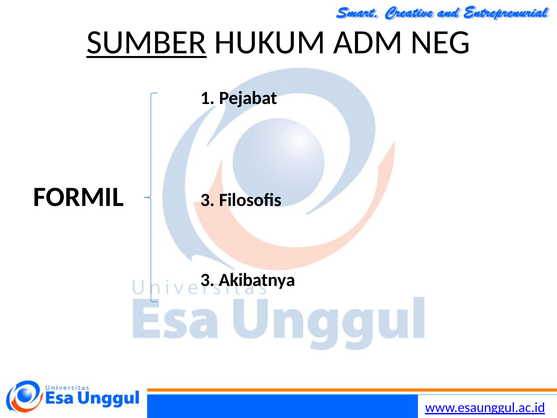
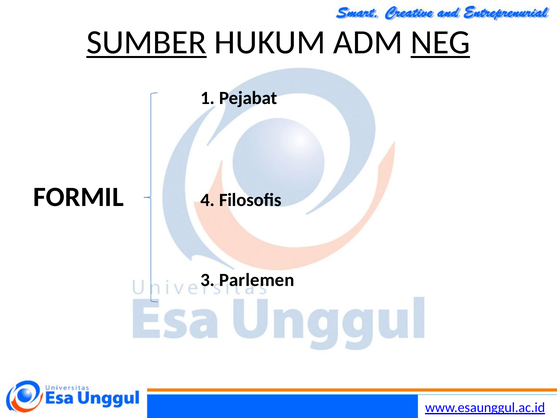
NEG underline: none -> present (440, 42)
FORMIL 3: 3 -> 4 (208, 200)
Akibatnya: Akibatnya -> Parlemen (257, 280)
